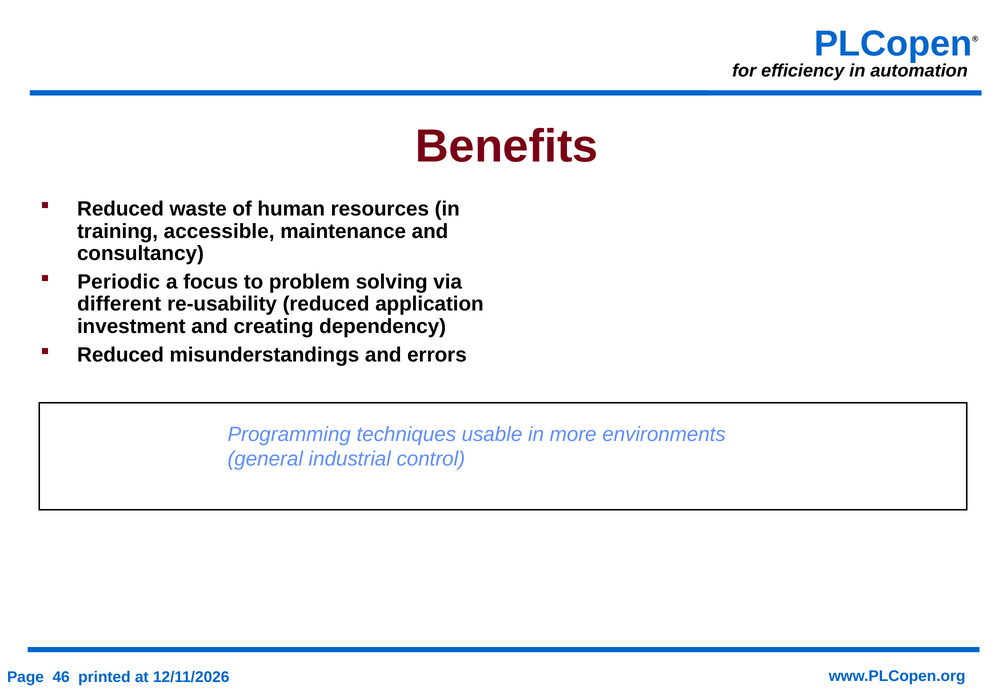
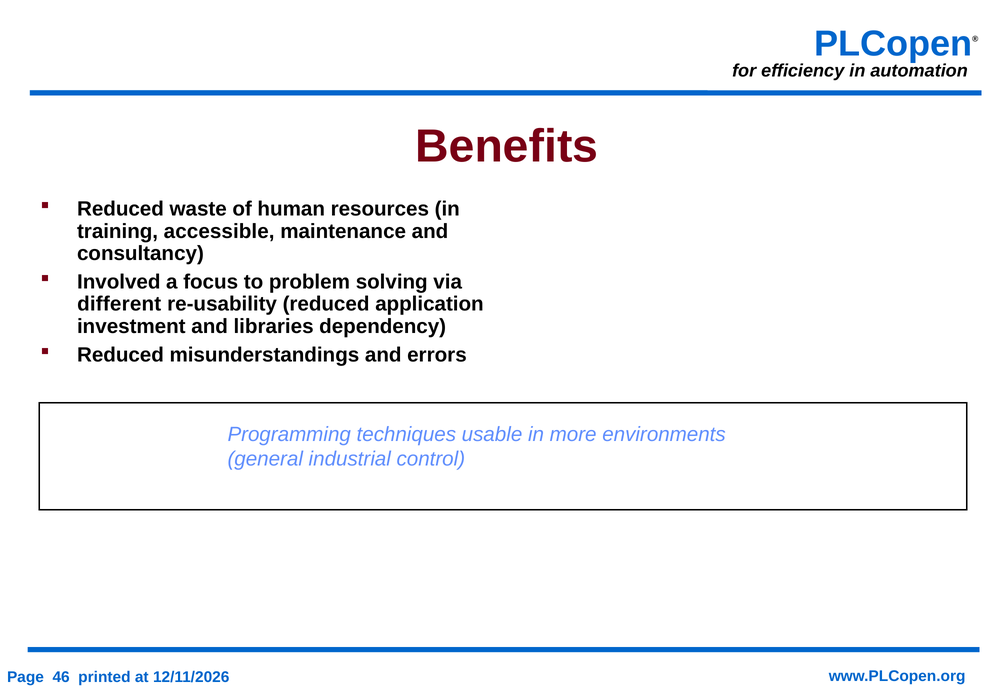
Periodic: Periodic -> Involved (119, 282)
creating: creating -> libraries (274, 327)
